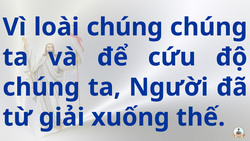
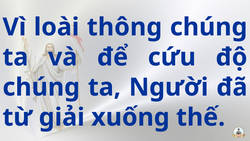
loài chúng: chúng -> thông (125, 27)
